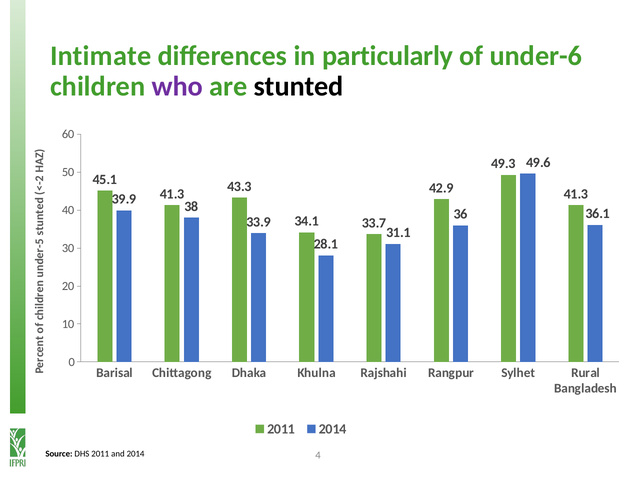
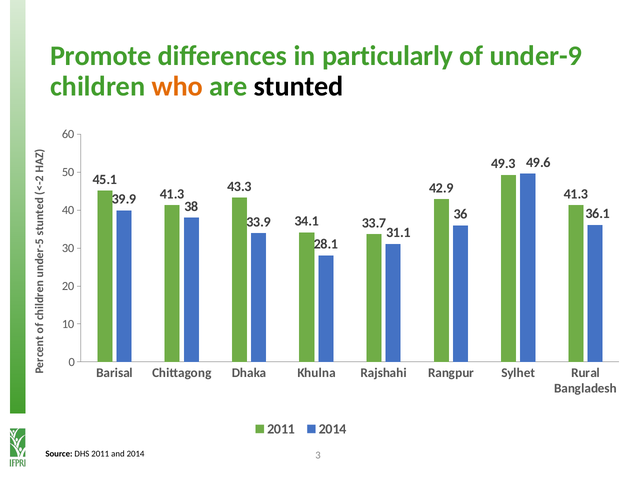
Intimate: Intimate -> Promote (101, 56)
under-6: under-6 -> under-9 (536, 56)
who colour: purple -> orange (177, 87)
4: 4 -> 3 (318, 455)
